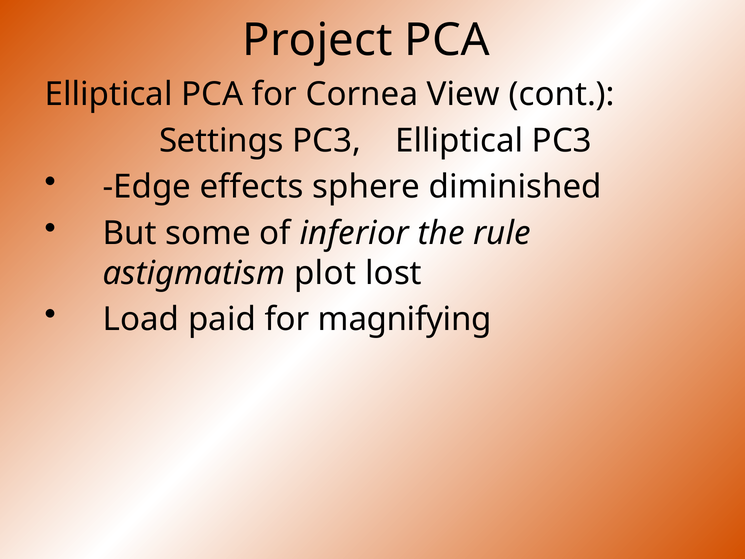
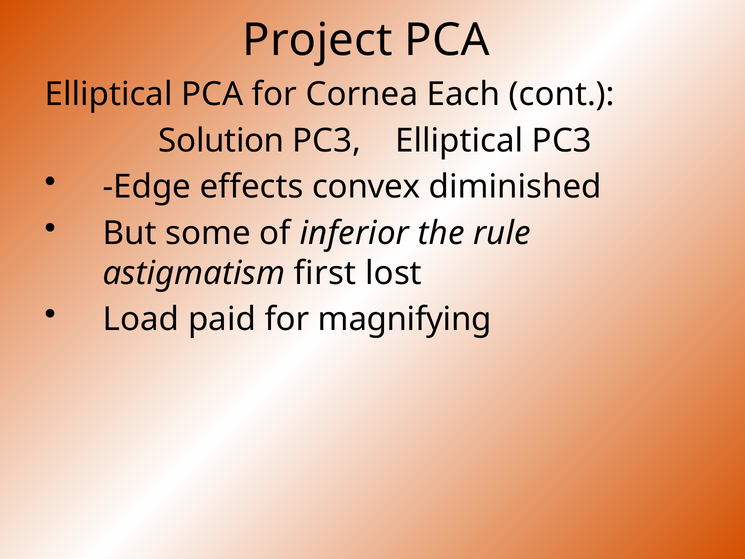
View: View -> Each (463, 94)
Settings: Settings -> Solution (221, 141)
sphere: sphere -> convex (366, 187)
plot: plot -> first (325, 273)
